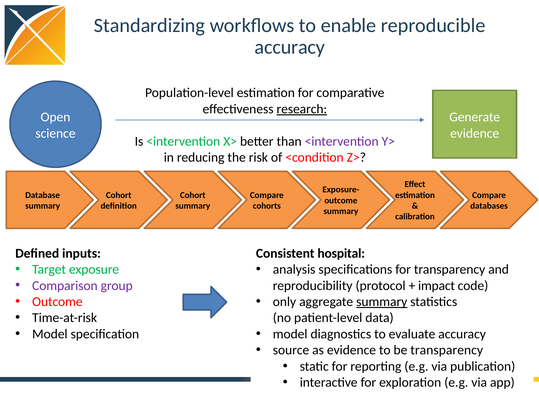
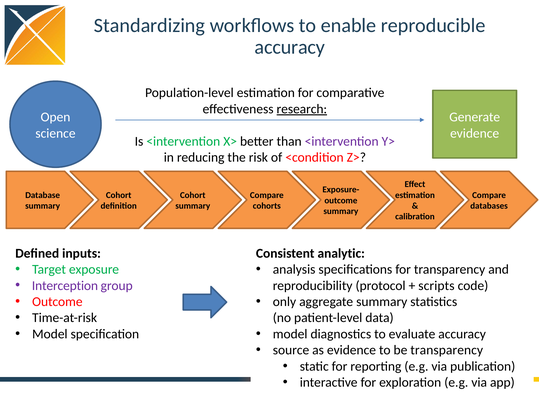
hospital: hospital -> analytic (341, 253)
Comparison: Comparison -> Interception (65, 286)
impact: impact -> scripts (436, 286)
summary underline: present -> none (382, 302)
